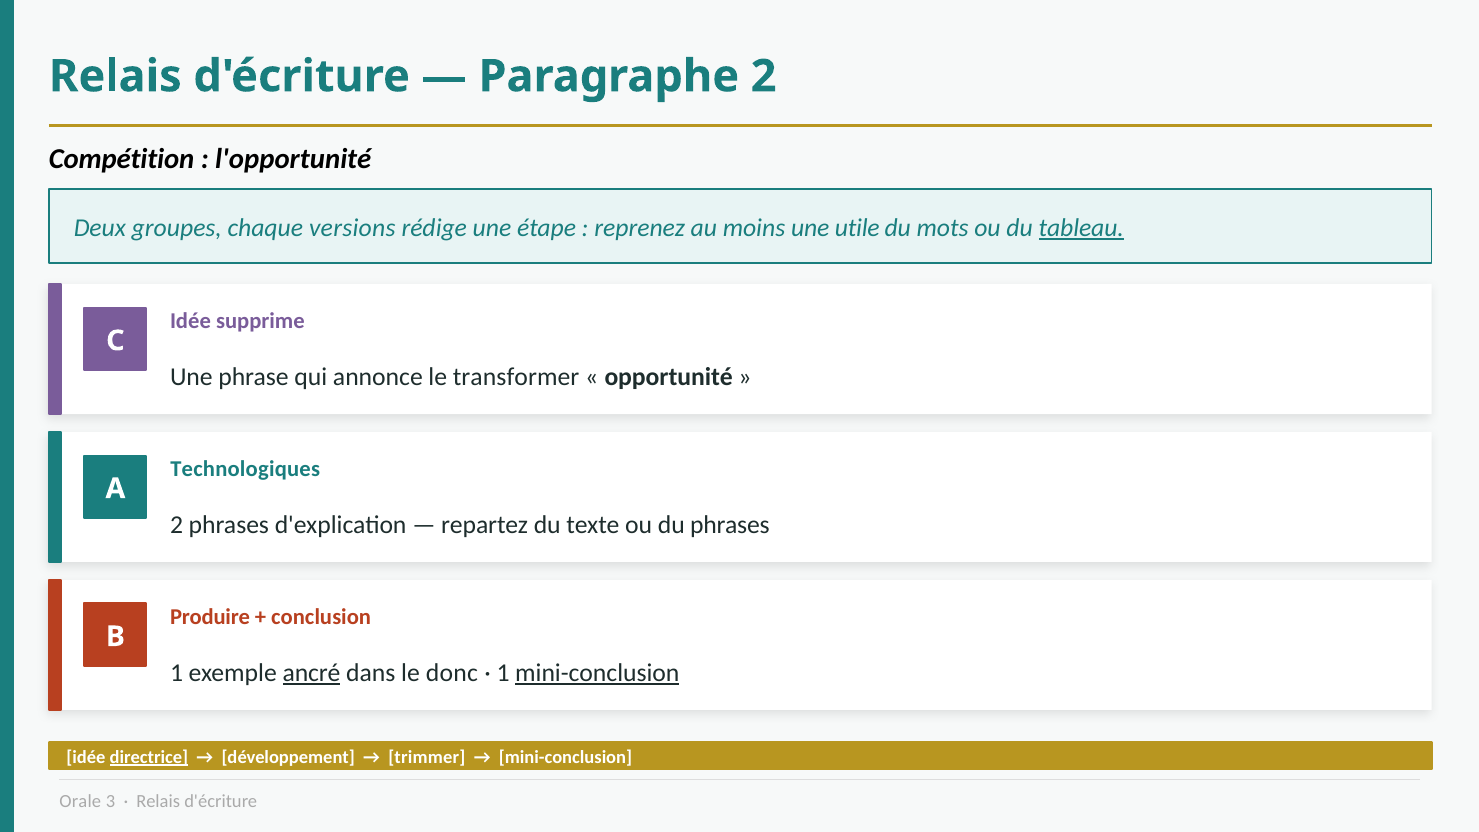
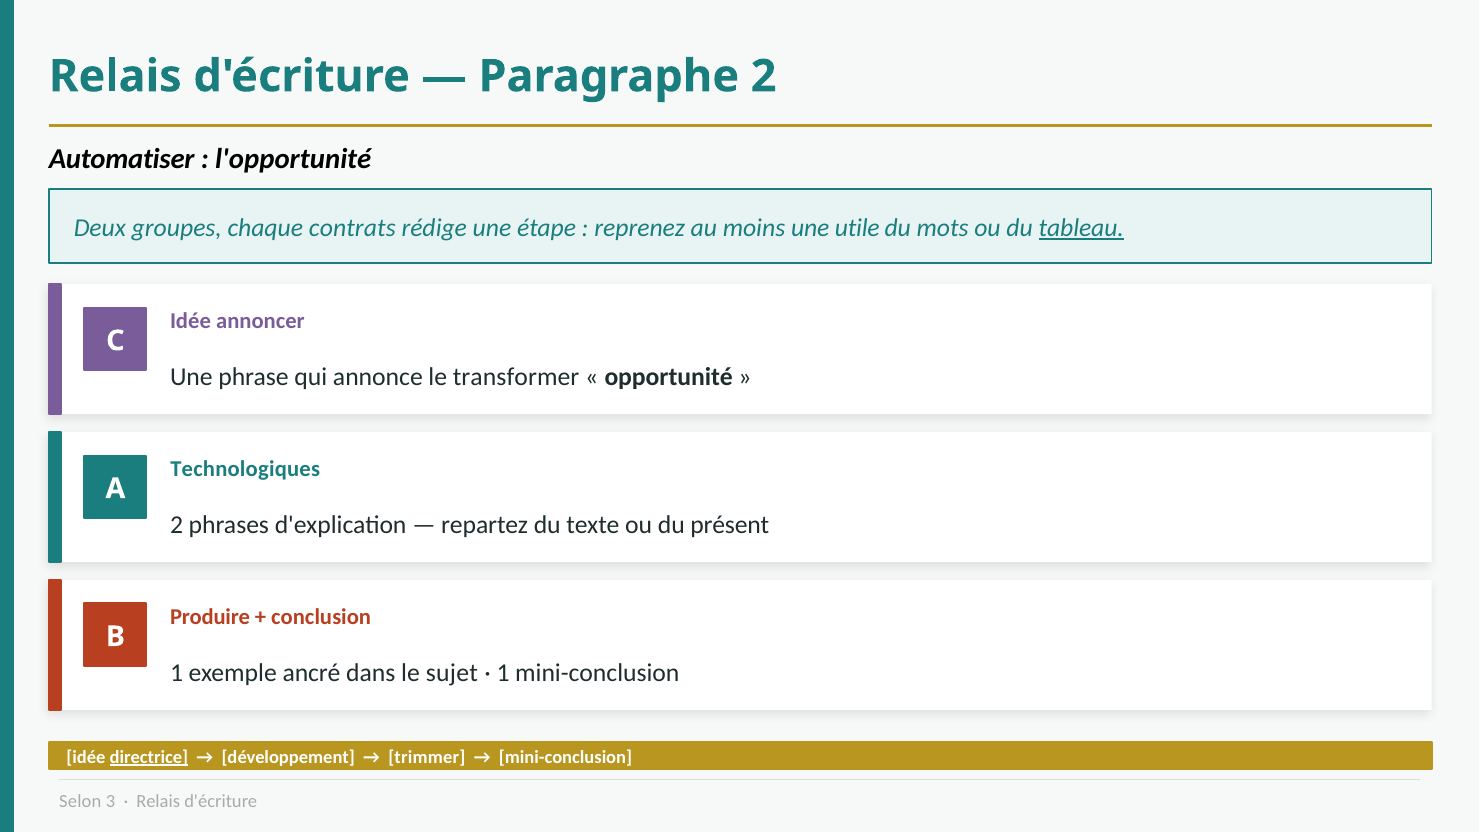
Compétition: Compétition -> Automatiser (122, 159)
versions: versions -> contrats (352, 228)
supprime: supprime -> annoncer (260, 321)
du phrases: phrases -> présent (730, 525)
ancré underline: present -> none (312, 673)
donc: donc -> sujet (452, 673)
mini-conclusion underline: present -> none (597, 673)
Orale: Orale -> Selon (80, 801)
